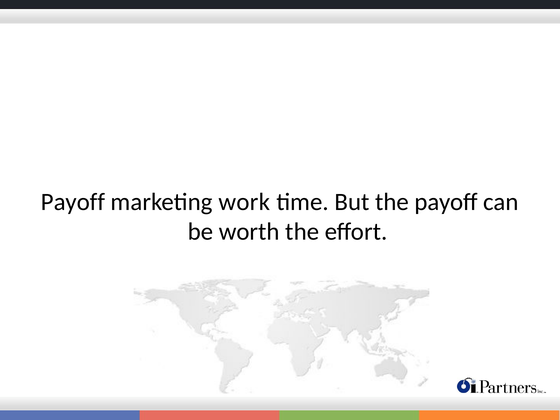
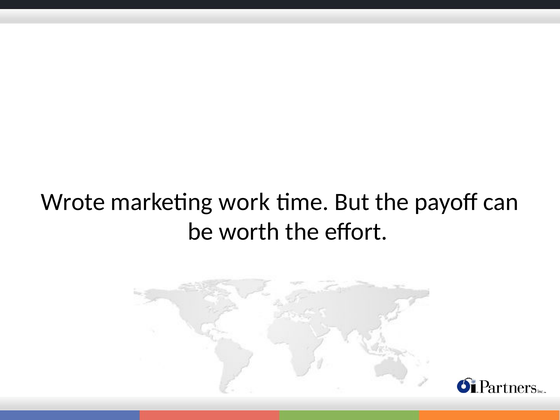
Payoff: Payoff -> Wrote (73, 202)
